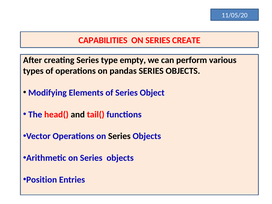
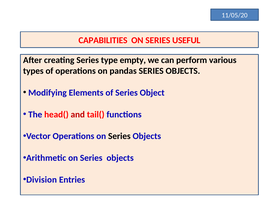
CREATE: CREATE -> USEFUL (186, 40)
and colour: black -> red (78, 114)
Position: Position -> Division (42, 180)
